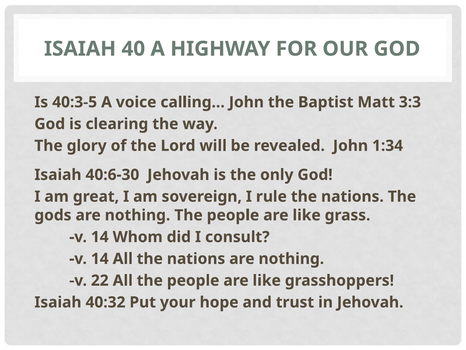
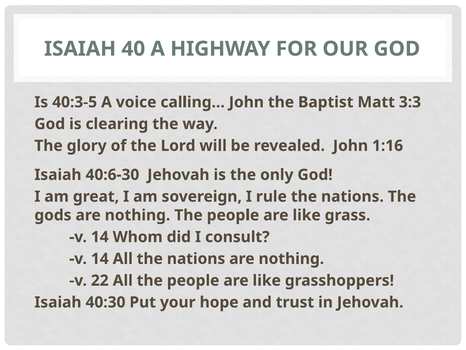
1:34: 1:34 -> 1:16 (388, 146)
40:32: 40:32 -> 40:30 (105, 302)
